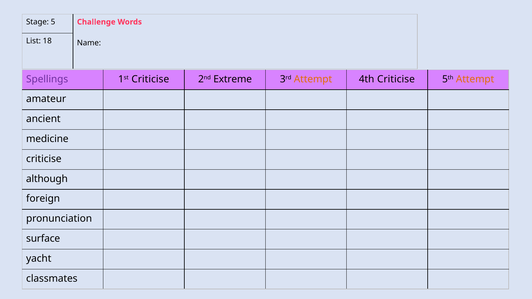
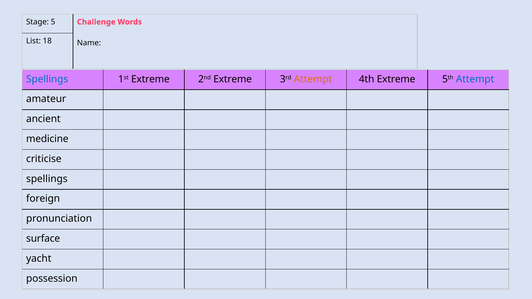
Spellings colour: purple -> blue (47, 79)
1st Criticise: Criticise -> Extreme (150, 79)
4th Criticise: Criticise -> Extreme (396, 79)
Attempt colour: orange -> blue (475, 79)
although: although -> spellings (47, 179)
classmates: classmates -> possession (52, 279)
